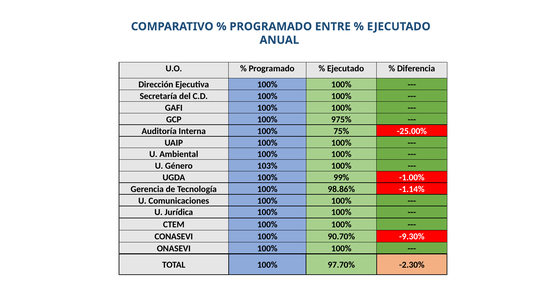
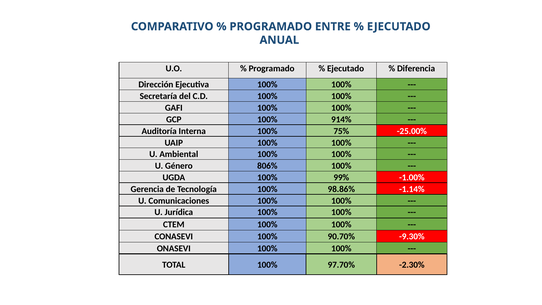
975%: 975% -> 914% (341, 119)
103%: 103% -> 806% (267, 166)
